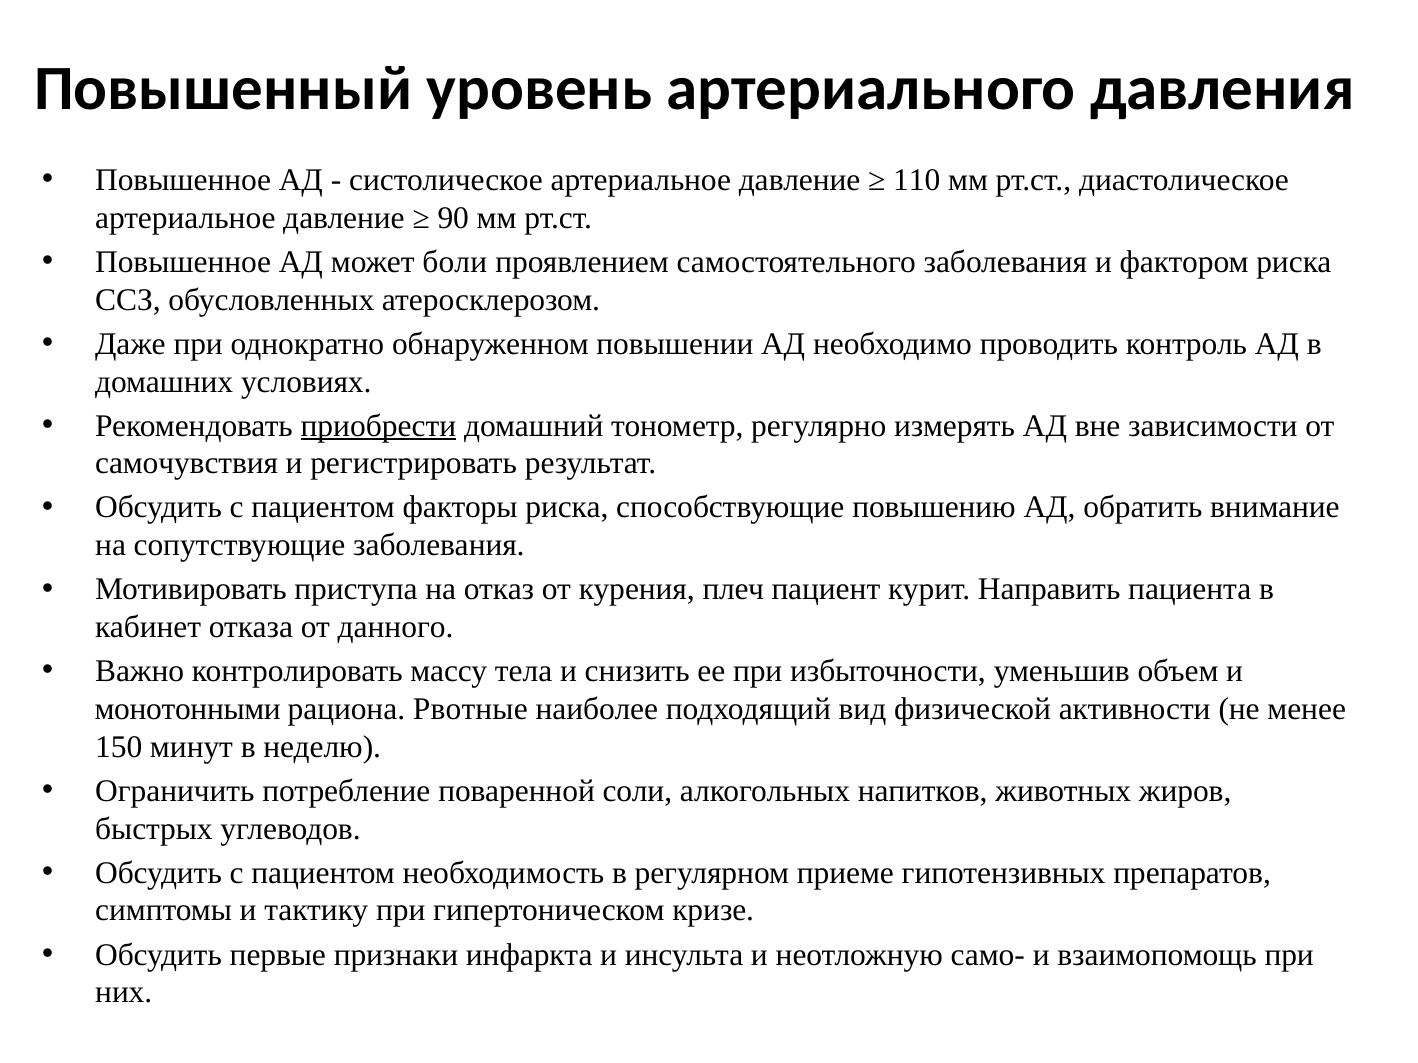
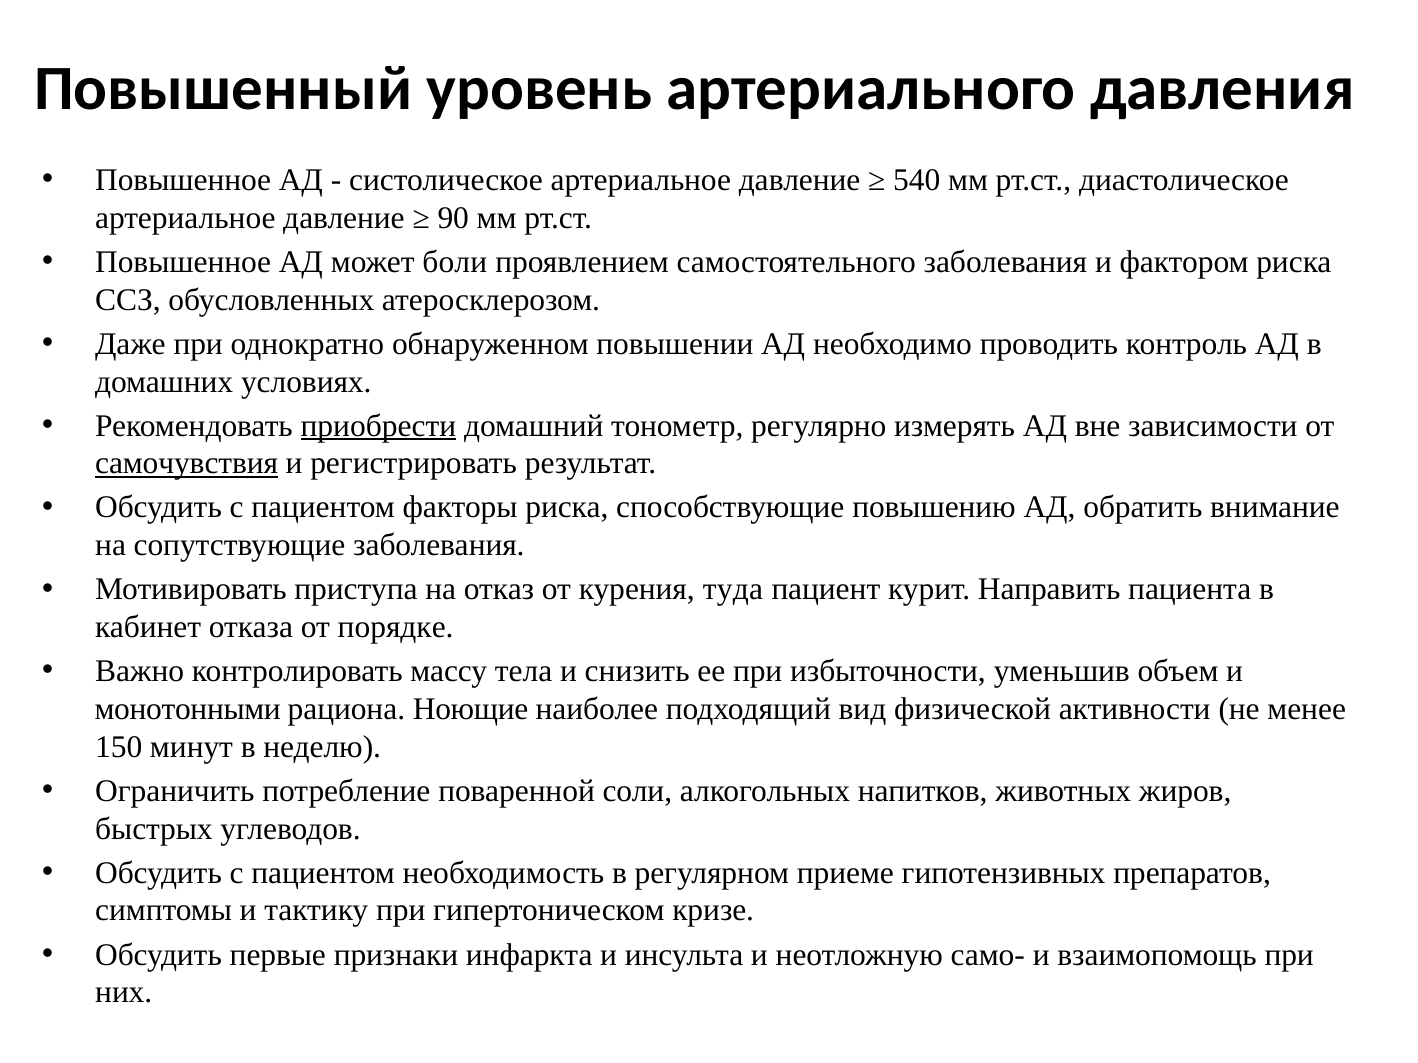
110: 110 -> 540 (917, 180)
самочувствия underline: none -> present (187, 464)
плеч: плеч -> туда (733, 590)
данного: данного -> порядке (396, 628)
Рвотные: Рвотные -> Ноющие (471, 709)
